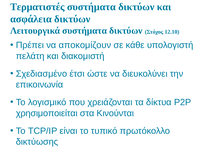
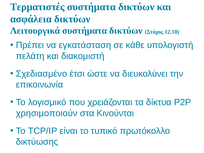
αποκομίζουν: αποκομίζουν -> εγκατάσταση (85, 45)
χρησιμοποιείται: χρησιμοποιείται -> χρησιμοποιούν (47, 113)
